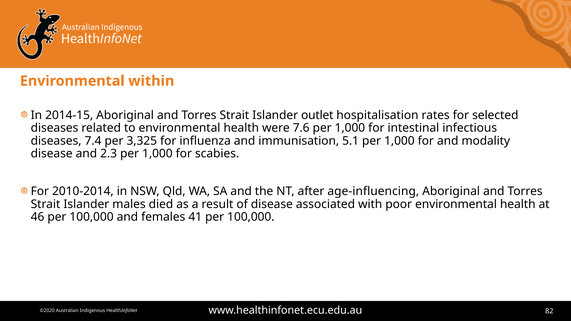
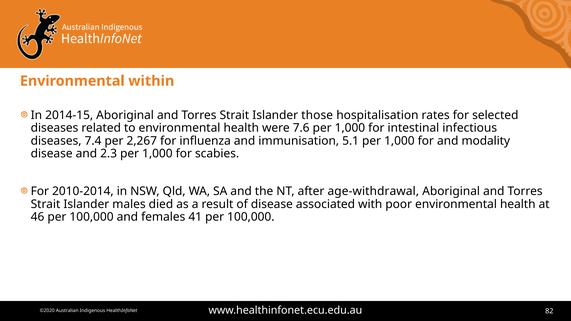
outlet: outlet -> those (317, 115)
3,325: 3,325 -> 2,267 (142, 141)
age-influencing: age-influencing -> age-withdrawal (373, 191)
